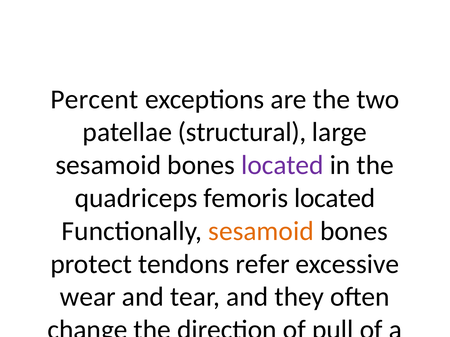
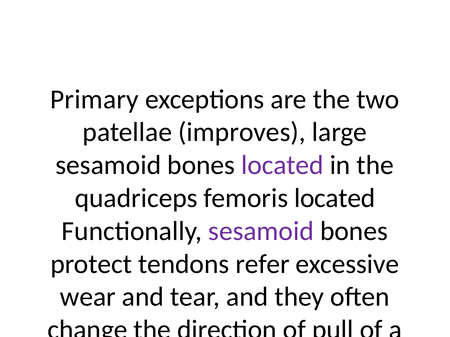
Percent: Percent -> Primary (94, 99)
patellae structural: structural -> improves (242, 132)
sesamoid colour: orange -> purple (261, 231)
